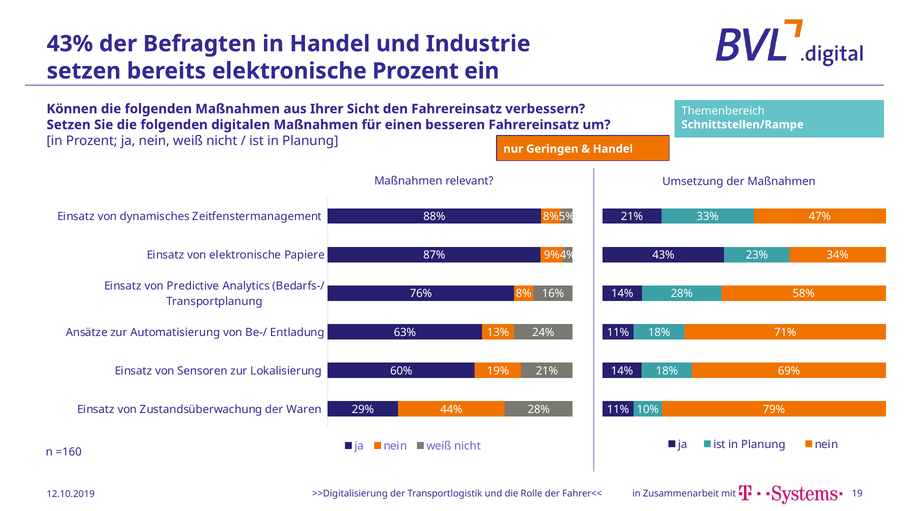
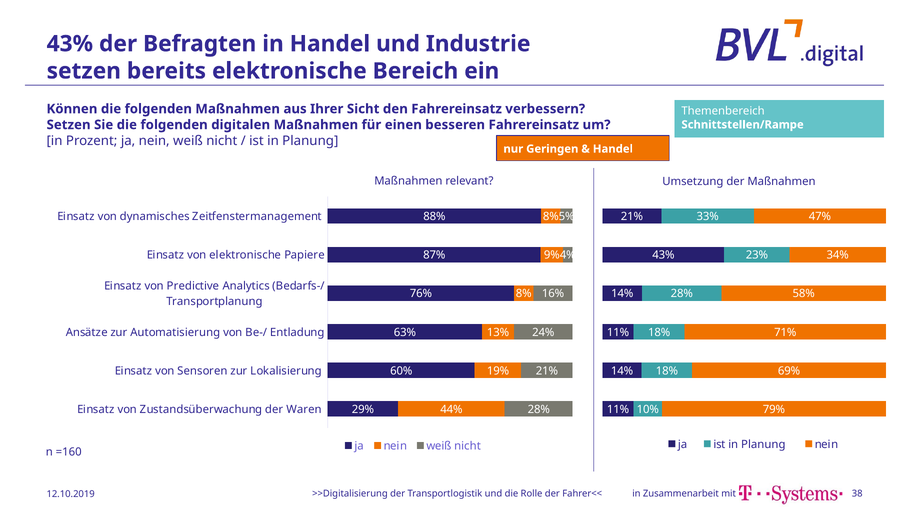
elektronische Prozent: Prozent -> Bereich (415, 71)
19: 19 -> 38 (857, 494)
